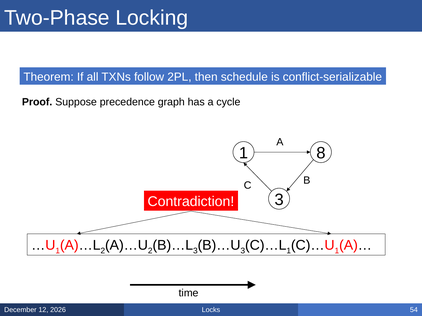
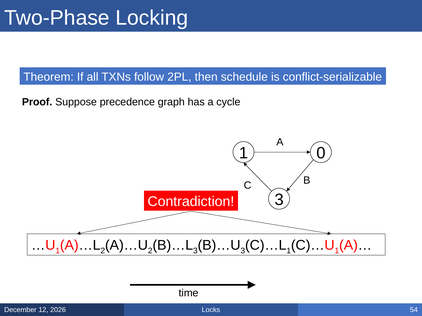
8: 8 -> 0 (321, 153)
